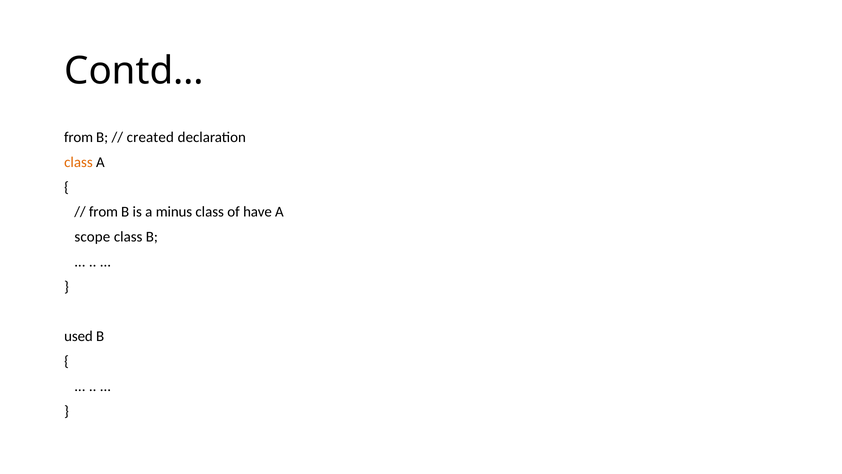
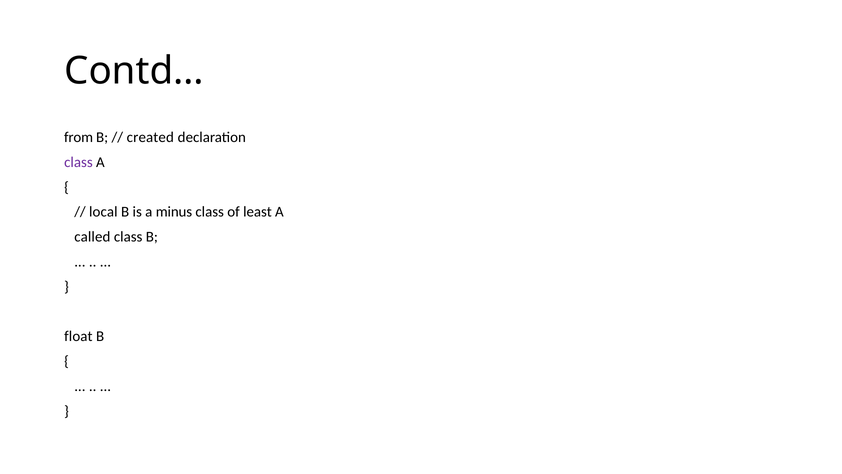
class colour: orange -> purple (78, 162)
from: from -> local (103, 212)
have: have -> least (257, 212)
scope: scope -> called (92, 237)
used: used -> float (78, 336)
